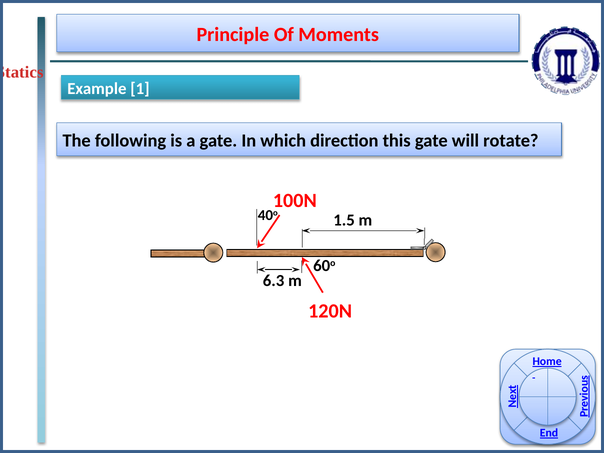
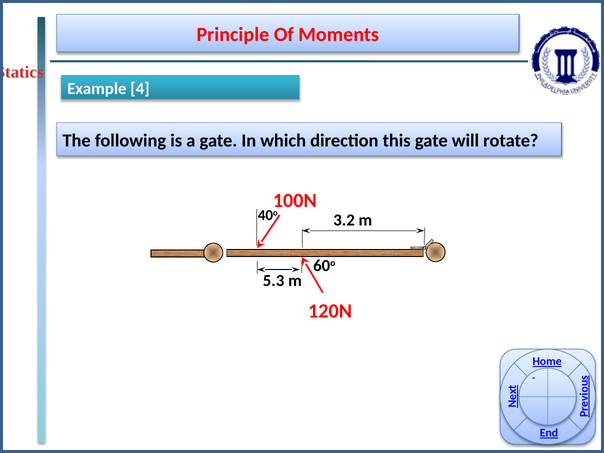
1: 1 -> 4 (140, 89)
1.5: 1.5 -> 3.2 (344, 220)
6.3: 6.3 -> 5.3 (274, 281)
